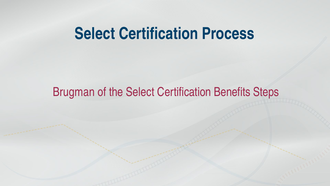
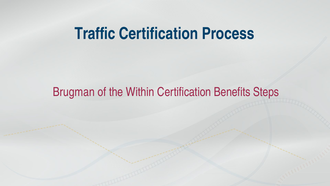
Select: Select -> Traffic (95, 34)
the Select: Select -> Within (140, 92)
